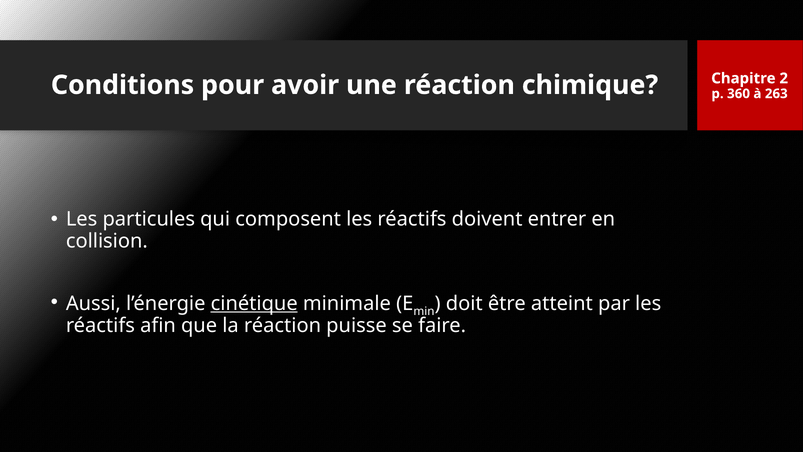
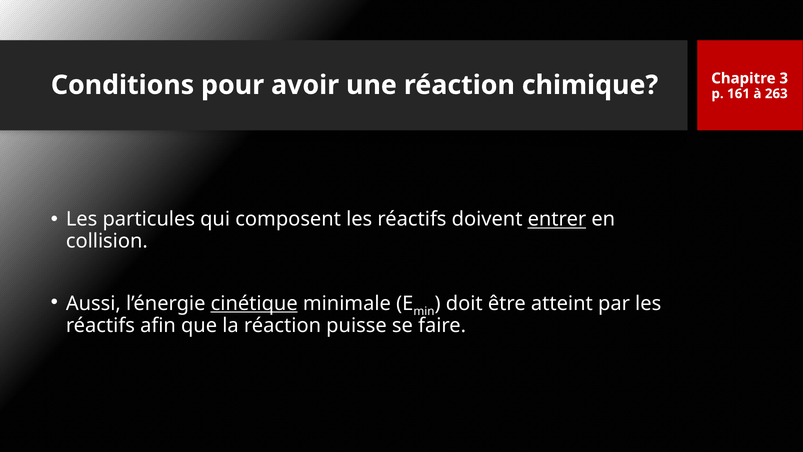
2: 2 -> 3 (784, 78)
360: 360 -> 161 (739, 94)
entrer underline: none -> present (557, 219)
